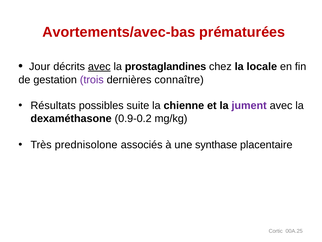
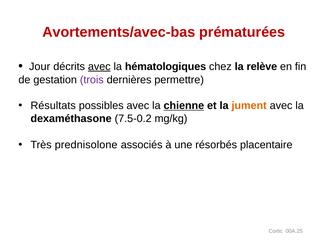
prostaglandines: prostaglandines -> hématologiques (166, 66)
locale: locale -> relève (262, 66)
connaître: connaître -> permettre (179, 80)
possibles suite: suite -> avec (138, 105)
chienne underline: none -> present (184, 105)
jument colour: purple -> orange (249, 105)
0.9-0.2: 0.9-0.2 -> 7.5-0.2 (133, 118)
synthase: synthase -> résorbés (216, 145)
